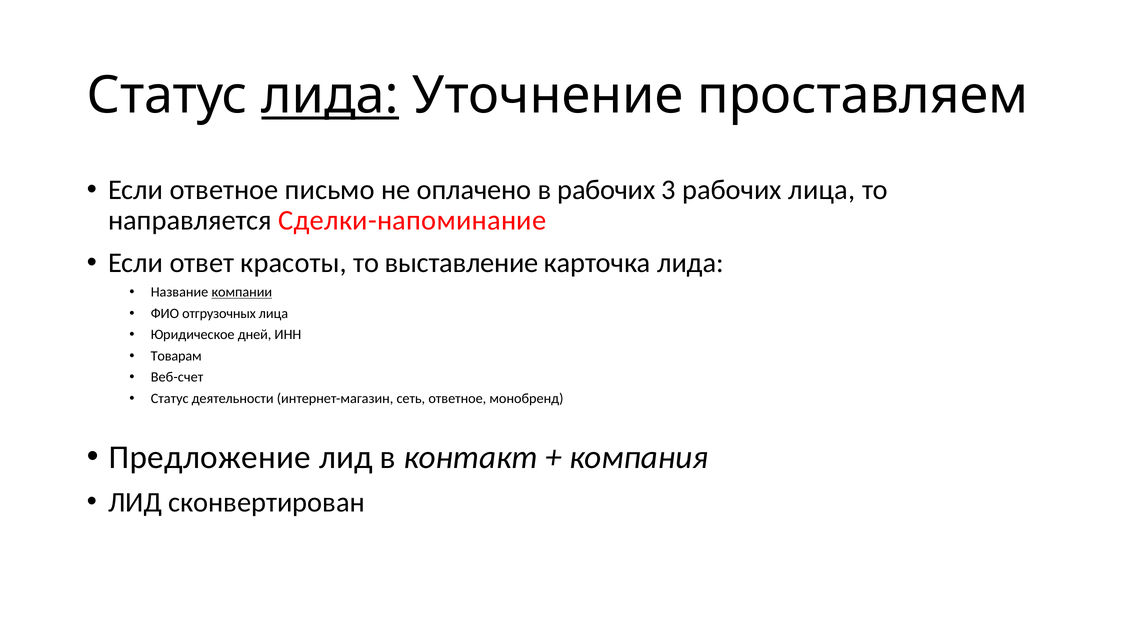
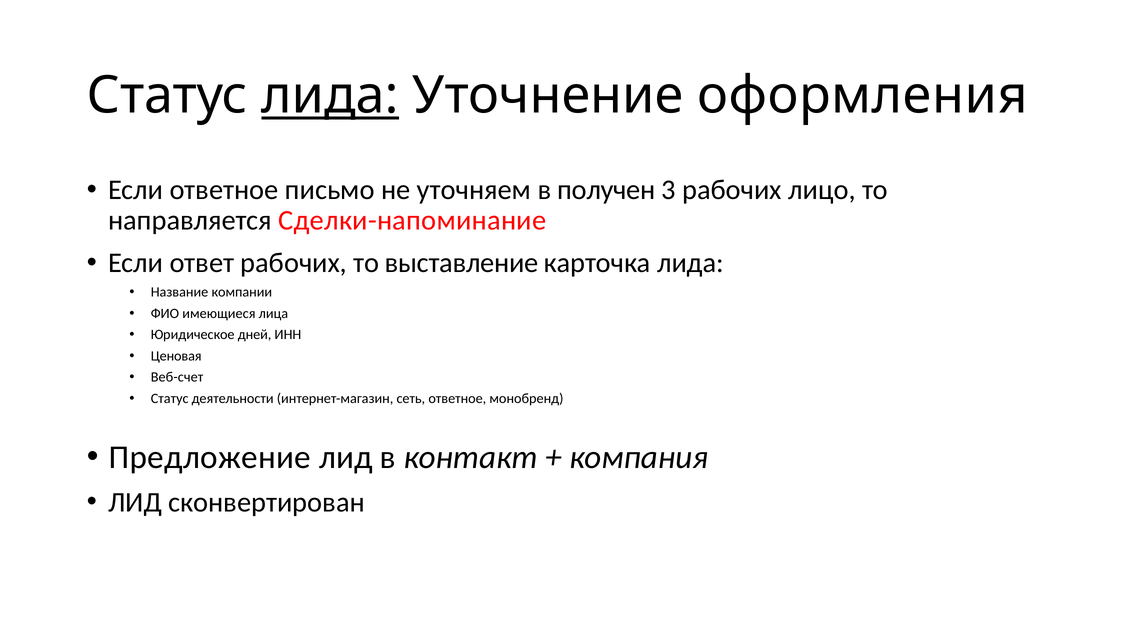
проставляем: проставляем -> оформления (862, 96)
оплачено: оплачено -> уточняем (474, 190)
в рабочих: рабочих -> получен (606, 190)
рабочих лица: лица -> лицо (822, 190)
ответ красоты: красоты -> рабочих (294, 263)
компании underline: present -> none (242, 292)
отгрузочных: отгрузочных -> имеющиеся (219, 313)
Товарам: Товарам -> Ценовая (176, 356)
